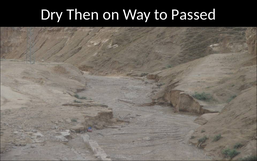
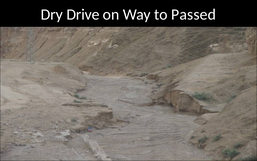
Then: Then -> Drive (83, 14)
